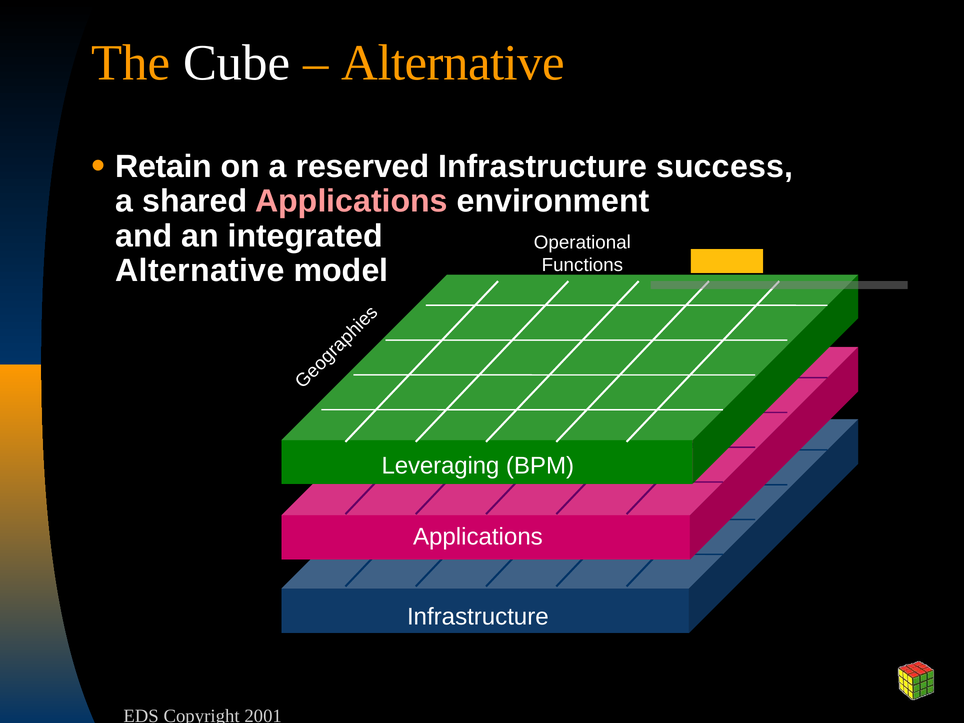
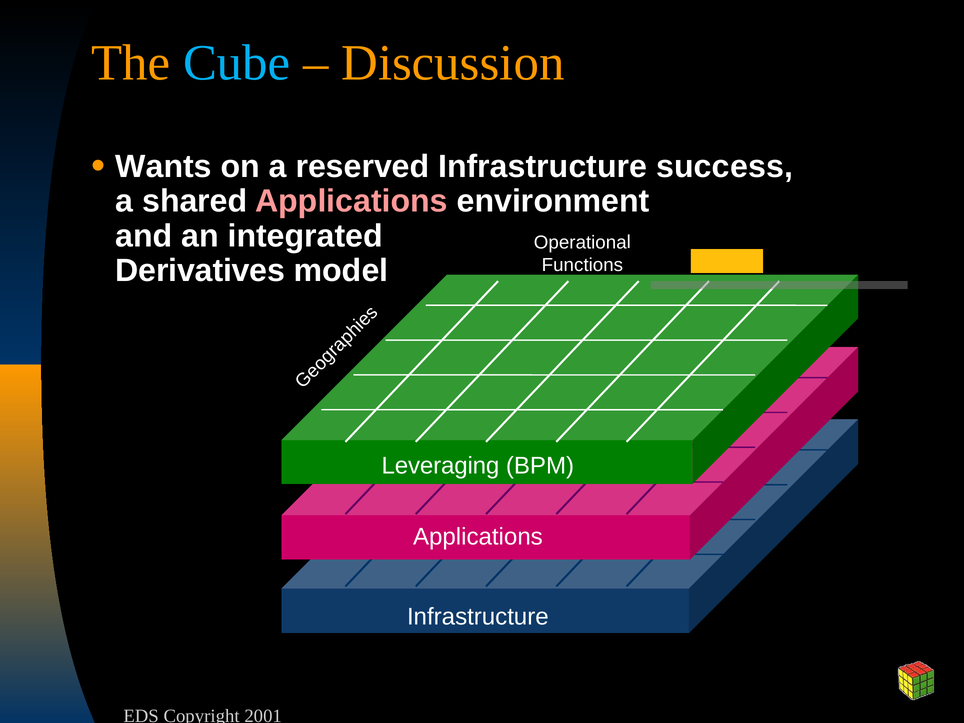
Cube colour: white -> light blue (237, 63)
Alternative: Alternative -> Discussion (453, 63)
Retain: Retain -> Wants (164, 167)
Alternative: Alternative -> Derivatives (200, 271)
